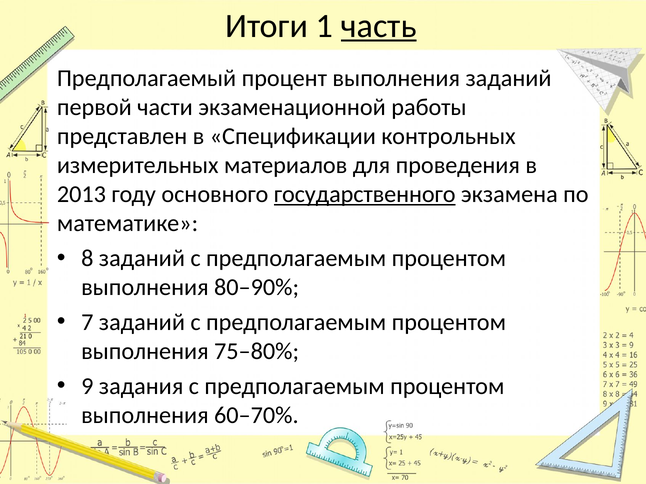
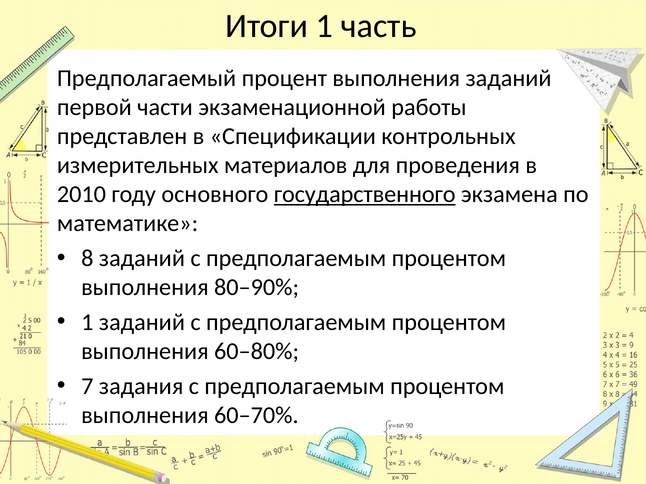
часть underline: present -> none (379, 26)
2013: 2013 -> 2010 (81, 195)
7: 7 -> 1 (87, 323)
75–80%: 75–80% -> 60–80% (257, 352)
9: 9 -> 7 (87, 386)
